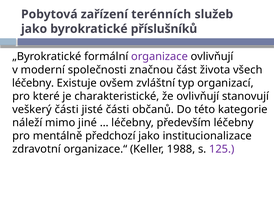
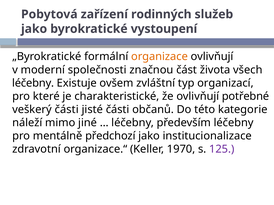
terénních: terénních -> rodinných (161, 14)
příslušníků: příslušníků -> vystoupení (164, 29)
organizace colour: purple -> orange (160, 57)
stanovují: stanovují -> potřebné (246, 96)
1988: 1988 -> 1970 (181, 150)
